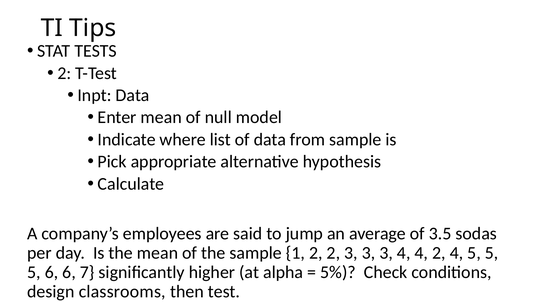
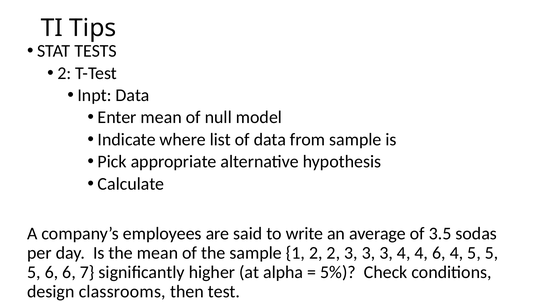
jump: jump -> write (304, 234)
4 2: 2 -> 6 (439, 253)
